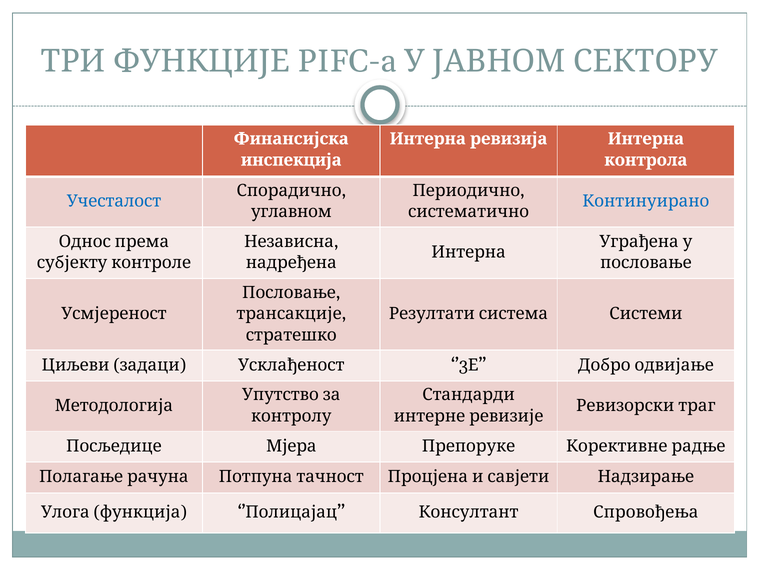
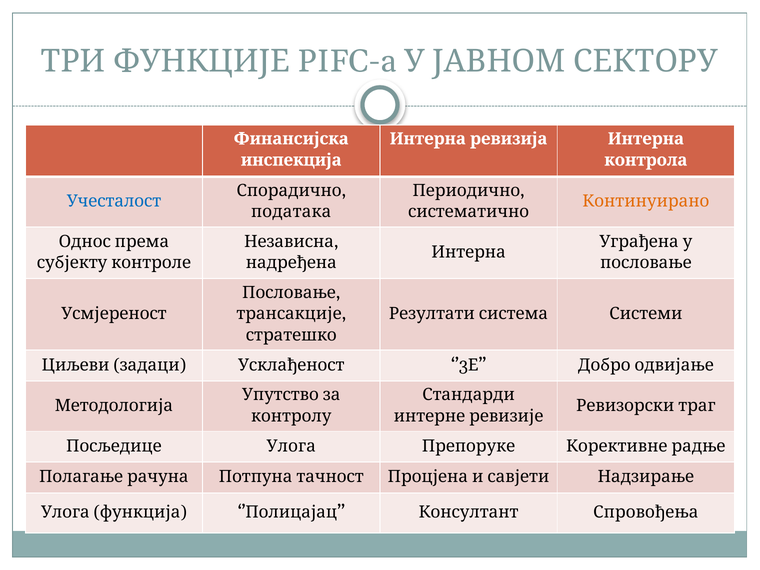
Континуирано colour: blue -> orange (646, 201)
углавном: углавном -> података (291, 212)
Посљедице Мјера: Мјера -> Улога (291, 446)
